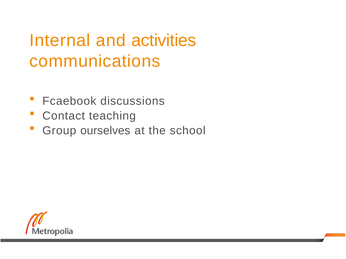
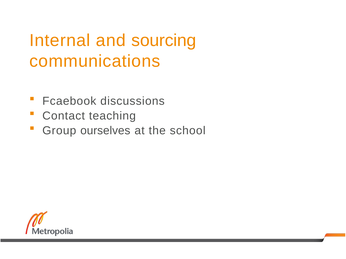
activities: activities -> sourcing (164, 40)
